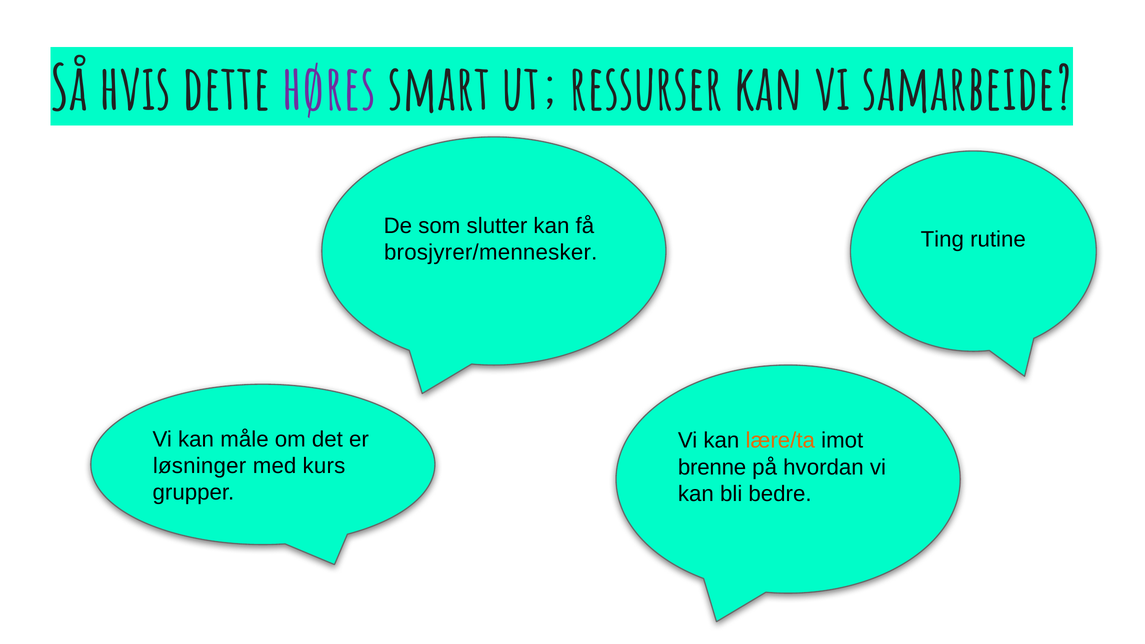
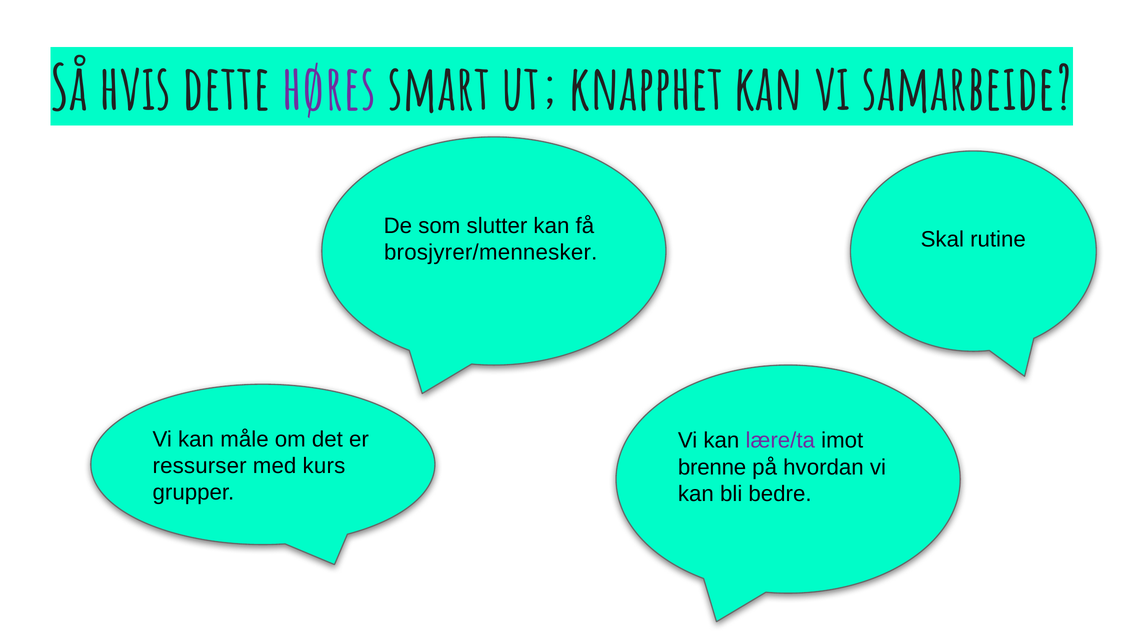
ressurser: ressurser -> knapphet (646, 90)
Ting: Ting -> Skal (942, 239)
lære/ta colour: orange -> purple (780, 441)
løsninger: løsninger -> ressurser (200, 466)
